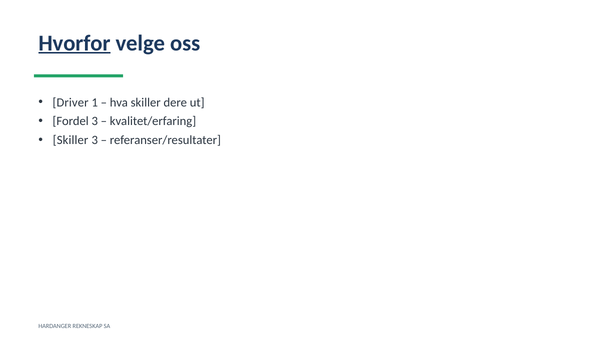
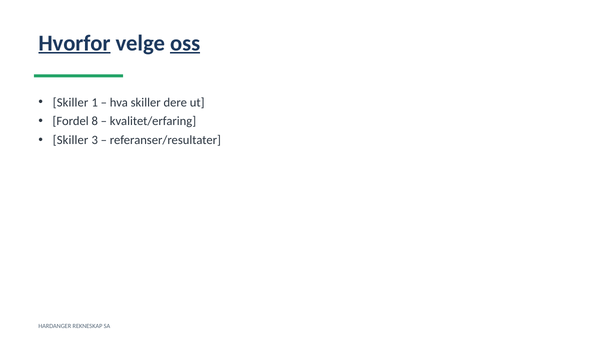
oss underline: none -> present (185, 43)
Driver: Driver -> Skiller (71, 102)
Fordel 3: 3 -> 8 (95, 121)
